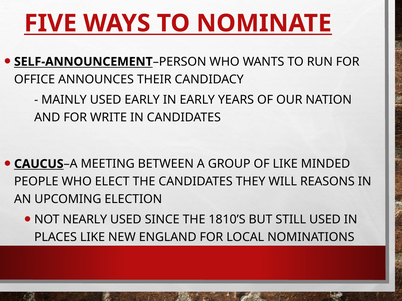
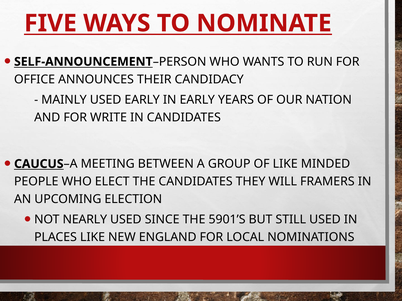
REASONS: REASONS -> FRAMERS (327, 182)
1810’S: 1810’S -> 5901’S (227, 220)
